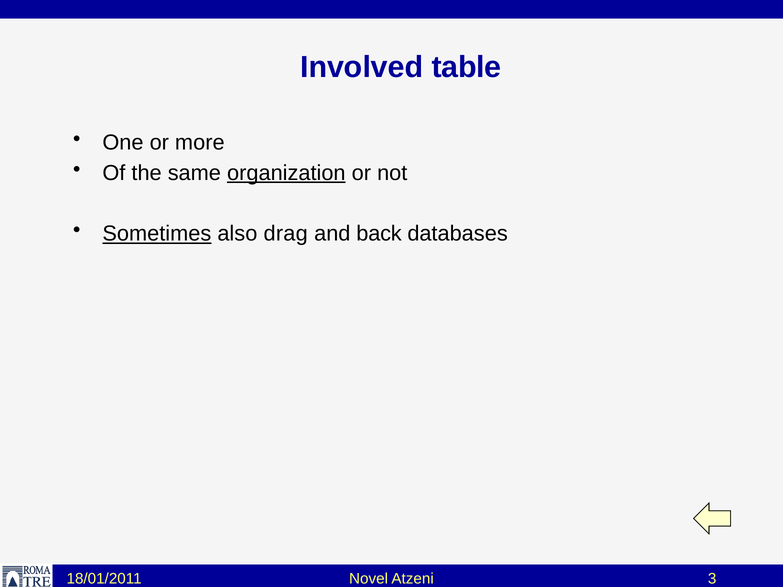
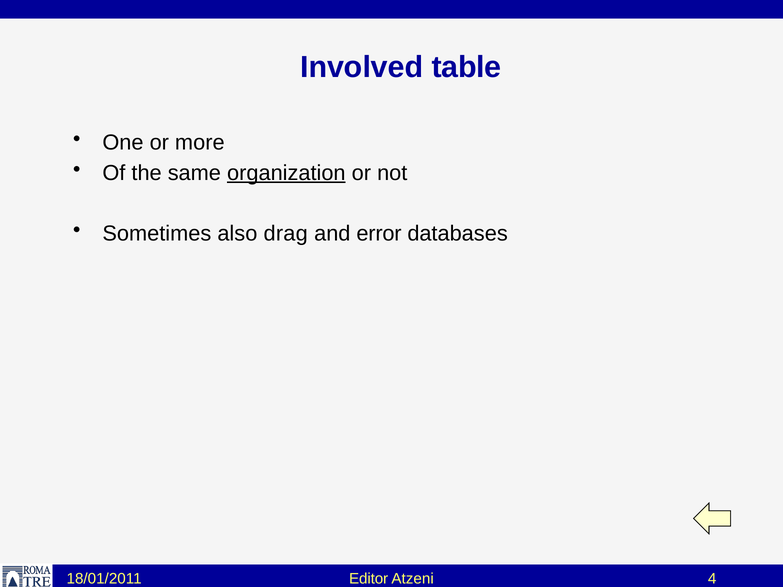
Sometimes underline: present -> none (157, 234)
back: back -> error (379, 234)
Novel: Novel -> Editor (369, 579)
3: 3 -> 4 (712, 579)
